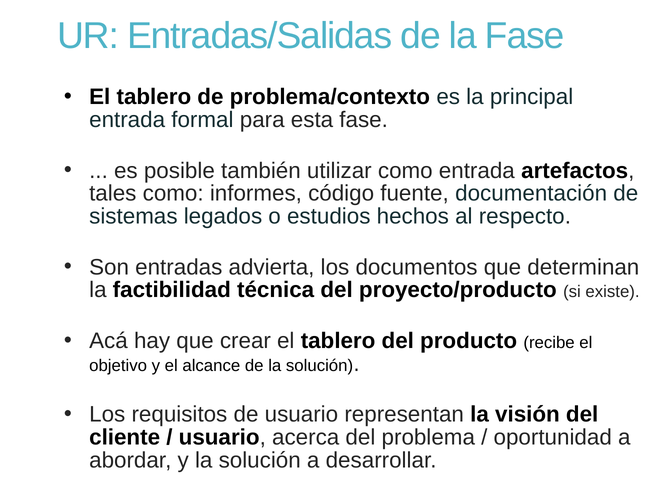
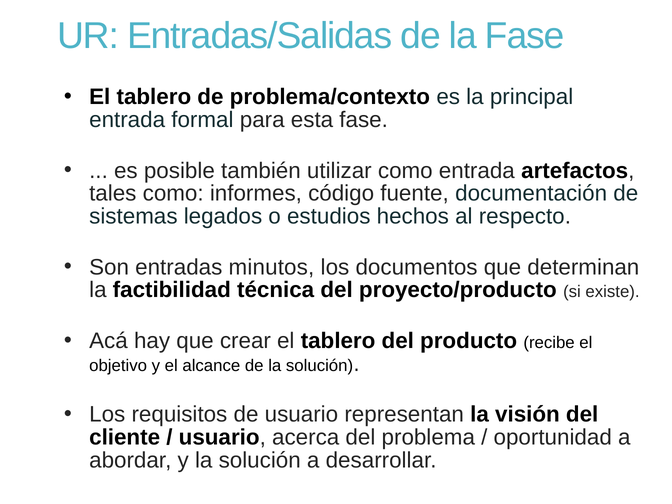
advierta: advierta -> minutos (271, 267)
